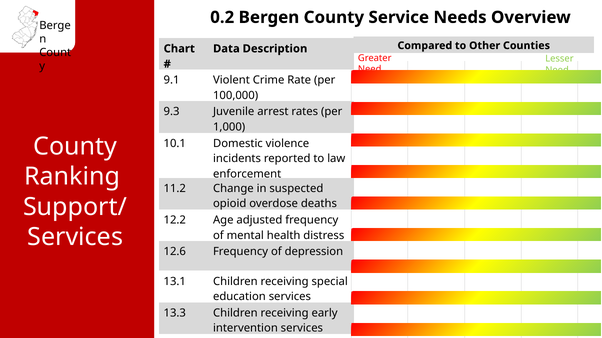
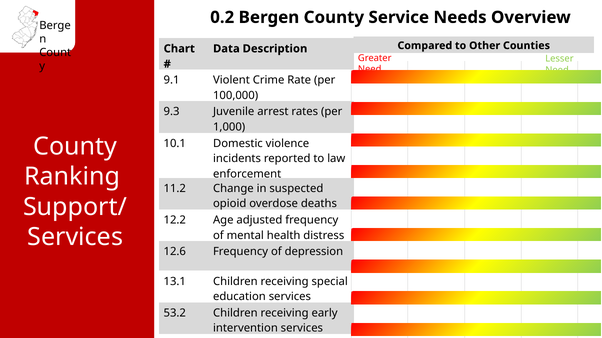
13.3: 13.3 -> 53.2 (175, 313)
